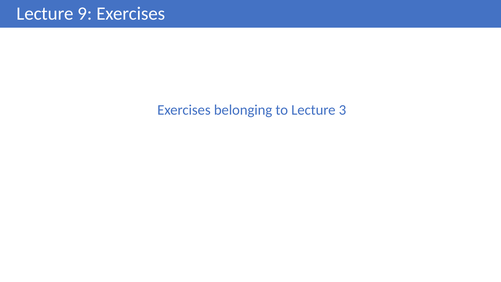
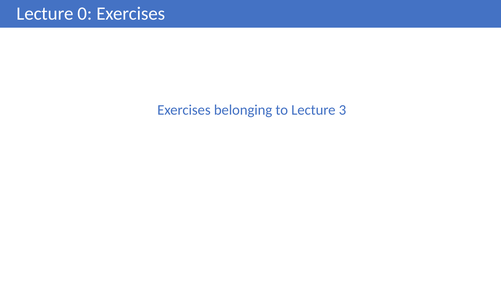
9: 9 -> 0 (85, 14)
